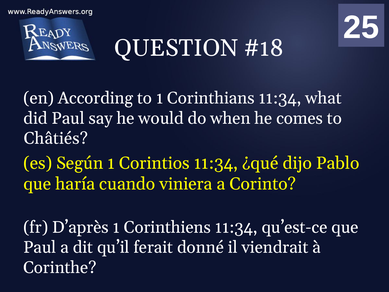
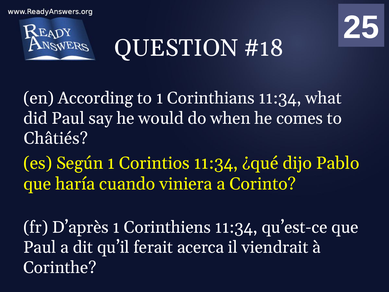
donné: donné -> acerca (201, 247)
